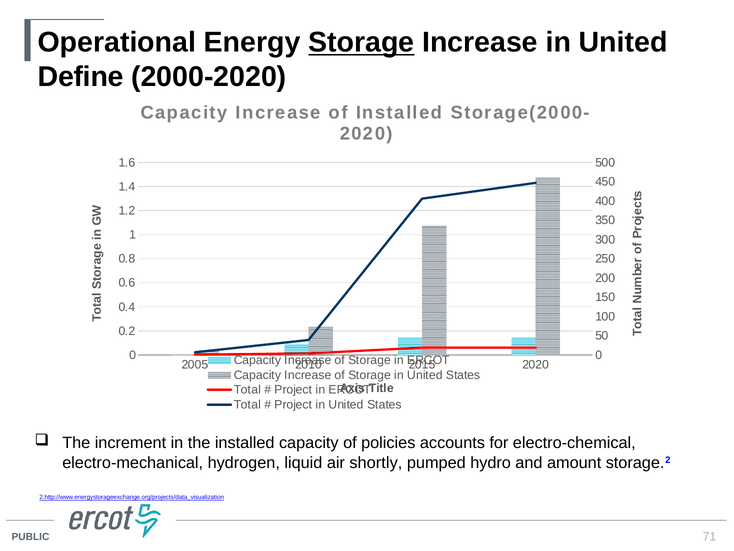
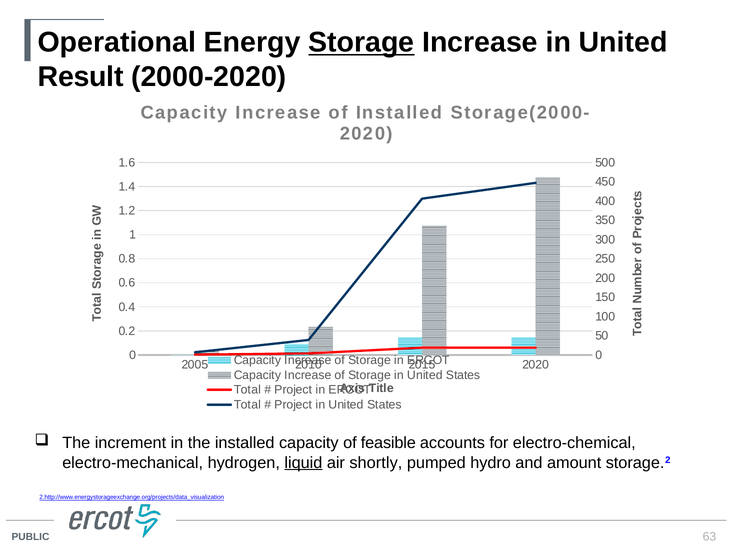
Define: Define -> Result (81, 77)
policies: policies -> feasible (388, 443)
liquid underline: none -> present (303, 462)
71: 71 -> 63 (710, 536)
